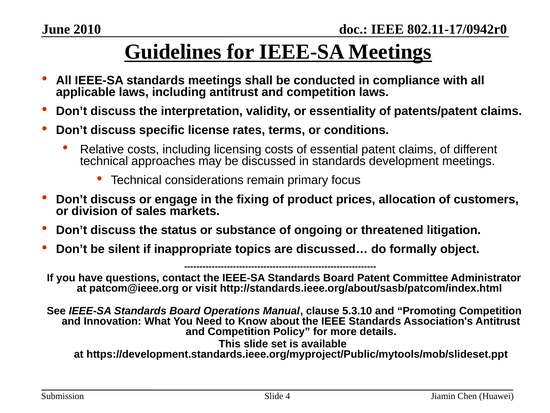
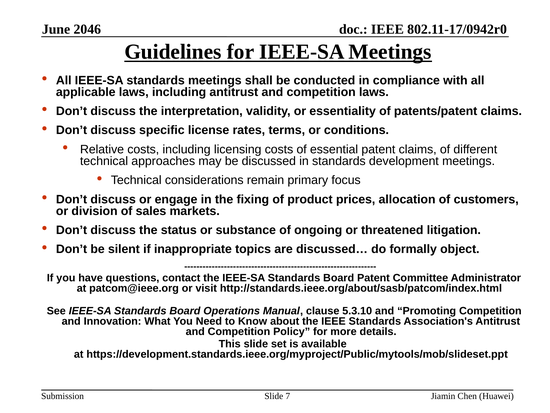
2010: 2010 -> 2046 (87, 29)
4: 4 -> 7 (288, 396)
